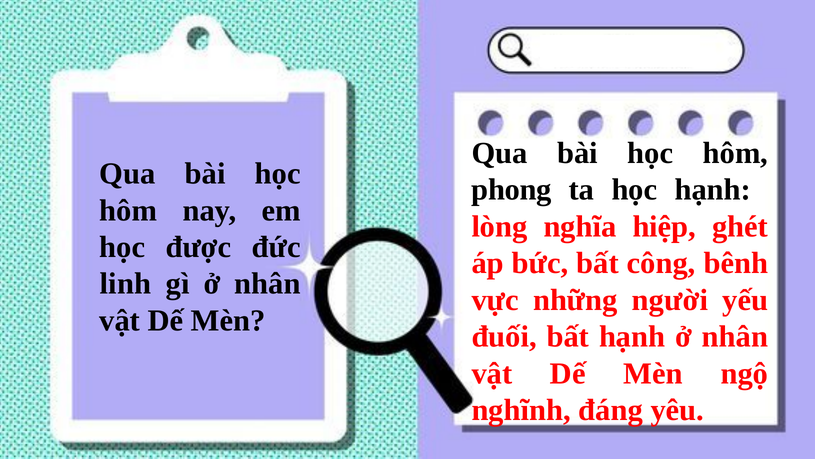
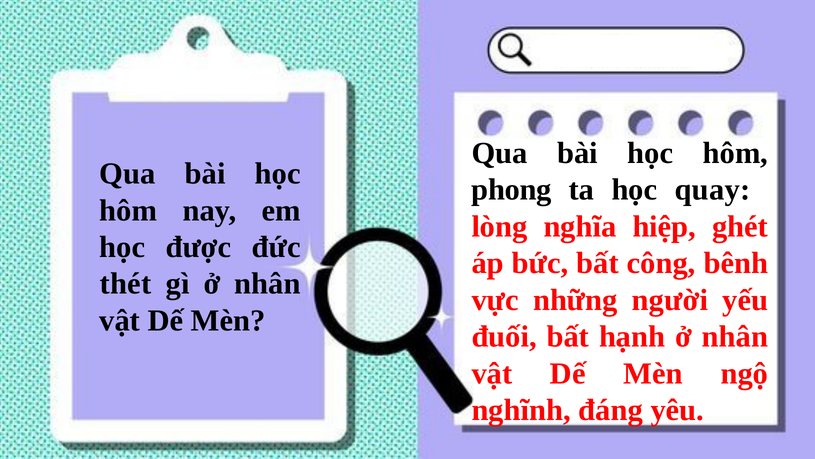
học hạnh: hạnh -> quay (713, 190)
linh: linh -> thét (125, 284)
